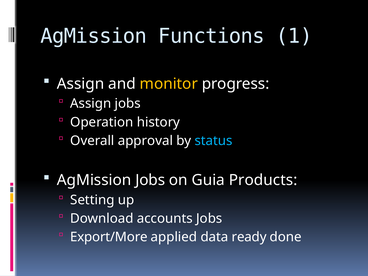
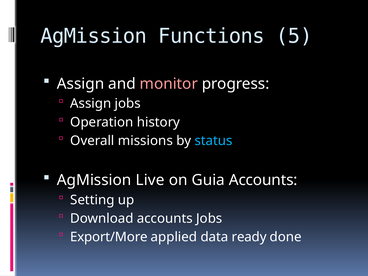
1: 1 -> 5 (294, 36)
monitor colour: yellow -> pink (169, 84)
approval: approval -> missions (145, 141)
AgMission Jobs: Jobs -> Live (150, 180)
Guia Products: Products -> Accounts (263, 180)
